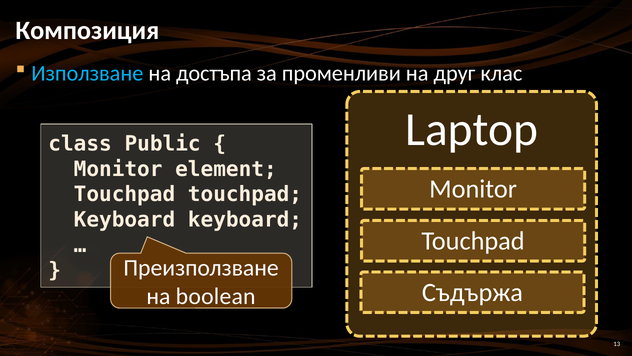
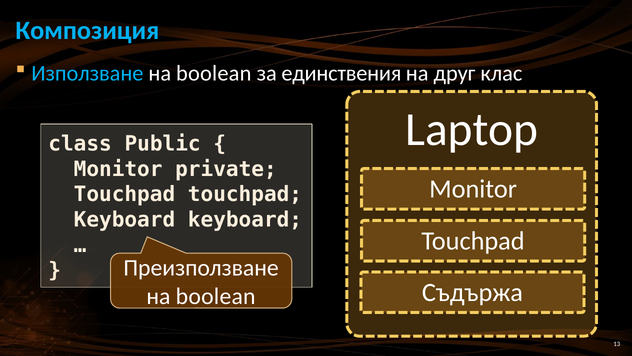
Композиция colour: white -> light blue (87, 31)
достъпа: достъпа -> boolean (214, 73)
променливи: променливи -> единствения (341, 73)
element: element -> private (226, 169)
